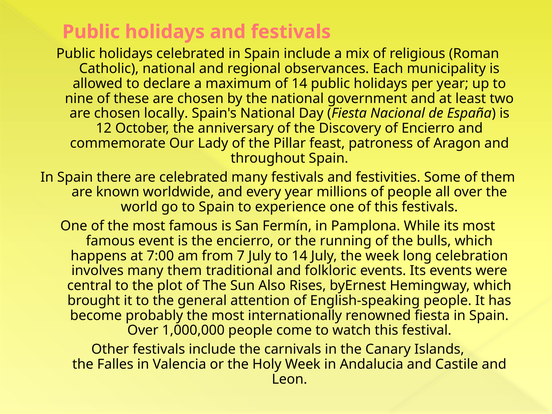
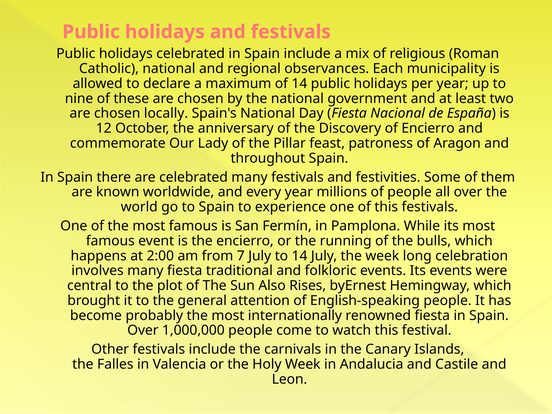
7:00: 7:00 -> 2:00 (160, 256)
many them: them -> fiesta (185, 271)
